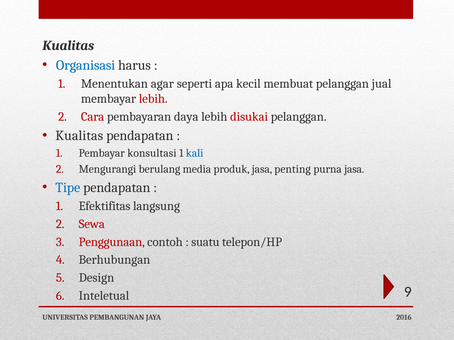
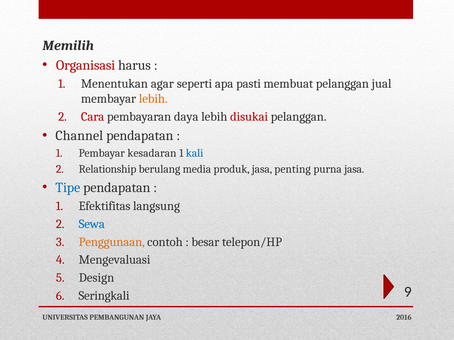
Kualitas: Kualitas -> Memilih (68, 46)
Organisasi colour: blue -> red (86, 65)
kecil: kecil -> pasti (249, 84)
lebih colour: red -> orange (153, 99)
Kualitas: Kualitas -> Channel (79, 136)
konsultasi: konsultasi -> kesadaran (152, 153)
Mengurangi: Mengurangi -> Relationship (108, 170)
Sewa colour: red -> blue (92, 224)
Penggunaan colour: red -> orange (112, 242)
suatu: suatu -> besar (205, 242)
Berhubungan: Berhubungan -> Mengevaluasi (115, 260)
Inteletual: Inteletual -> Seringkali (104, 296)
